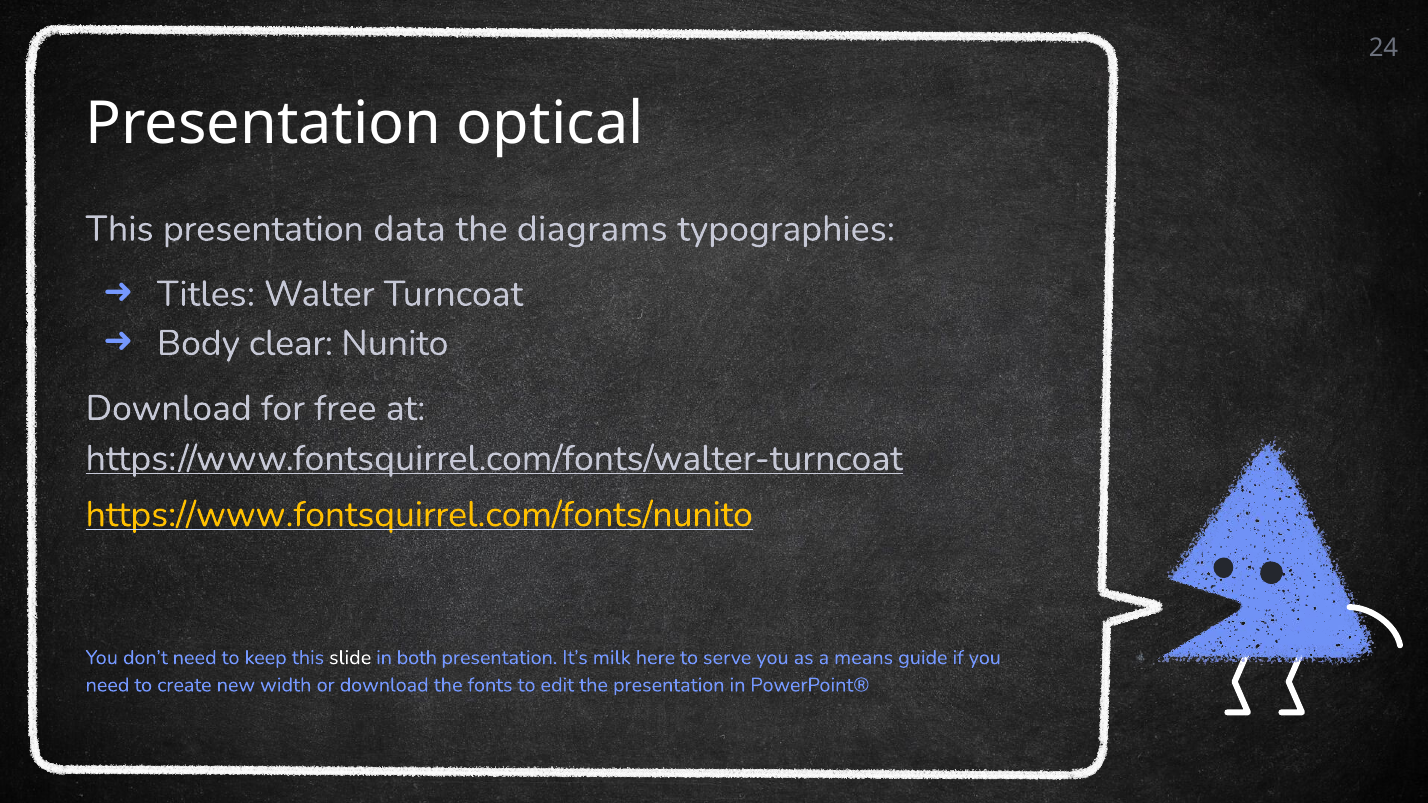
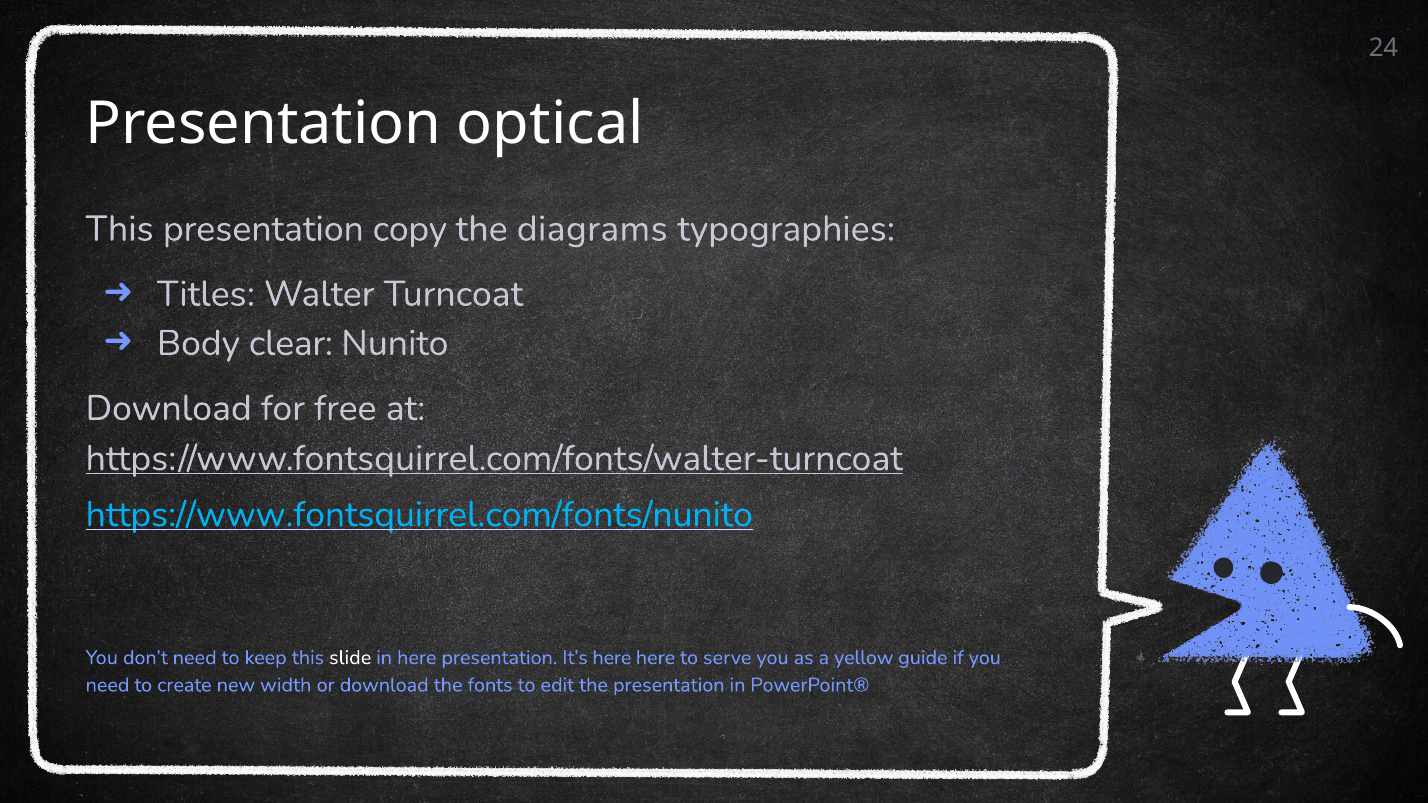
data: data -> copy (410, 229)
https://www.fontsquirrel.com/fonts/nunito colour: yellow -> light blue (419, 515)
in both: both -> here (417, 658)
It’s milk: milk -> here (612, 658)
means: means -> yellow (864, 658)
